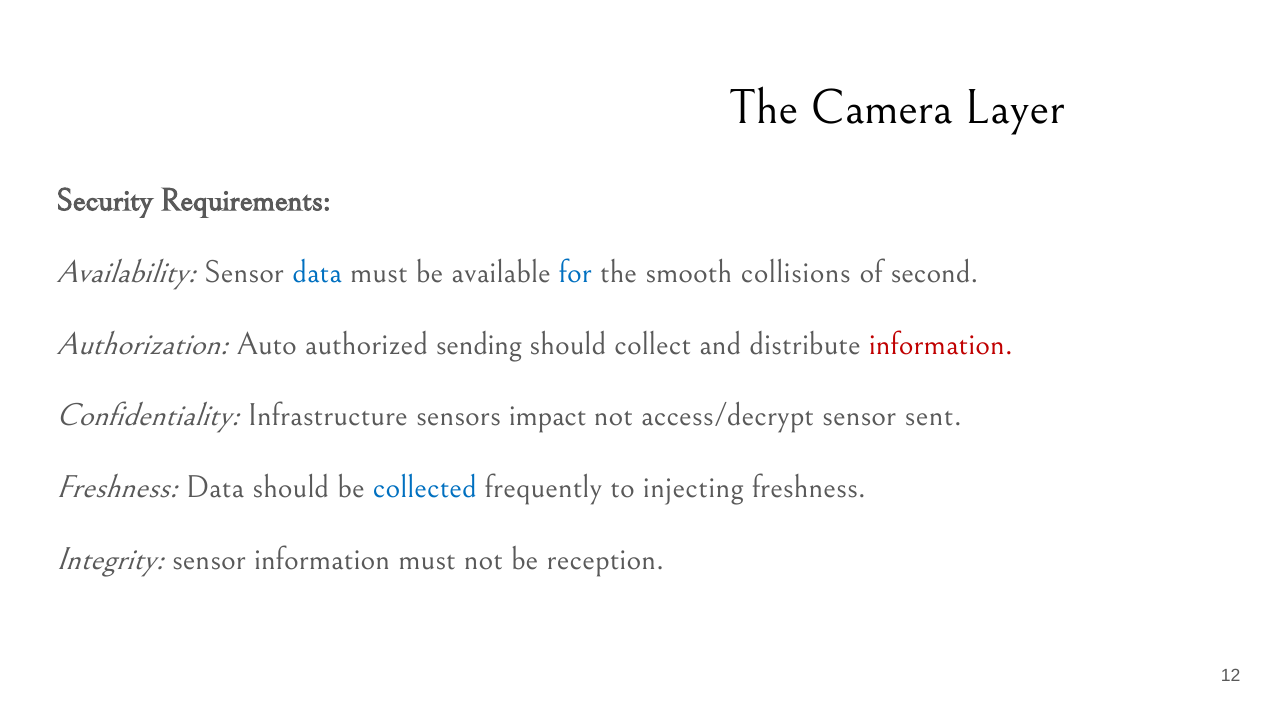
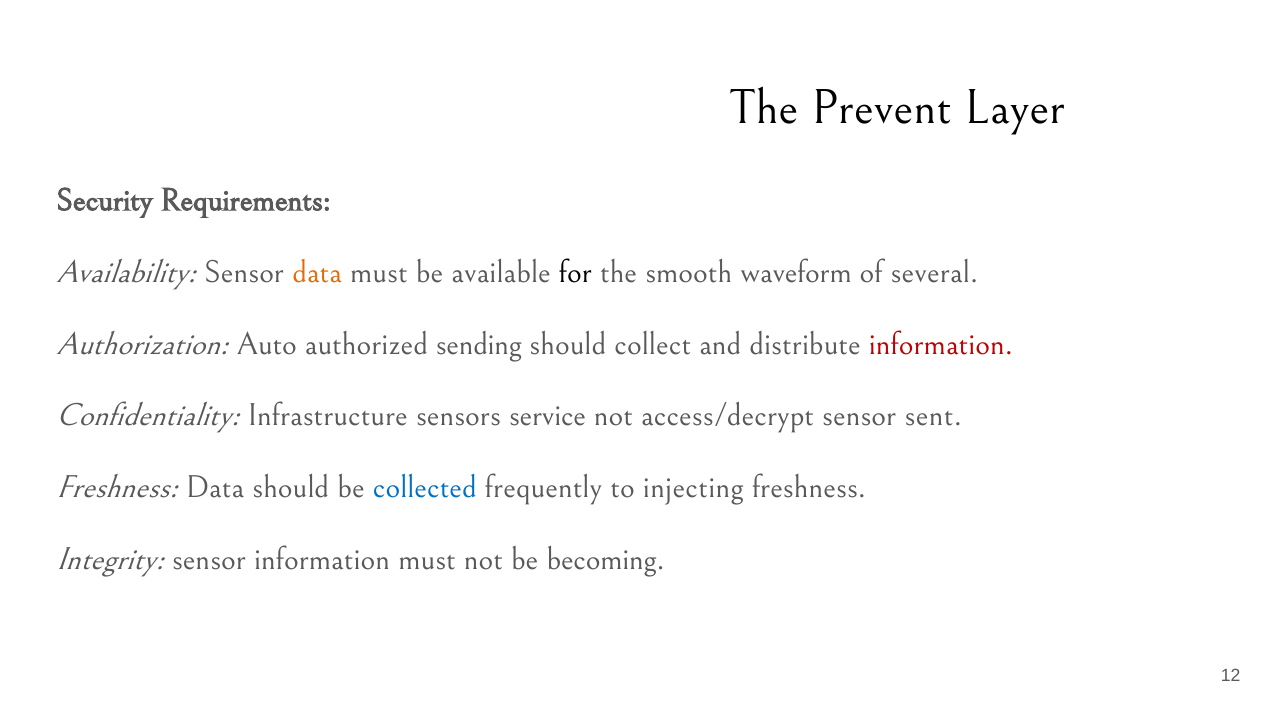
Camera: Camera -> Prevent (881, 108)
data colour: blue -> orange (317, 272)
for colour: blue -> black (575, 272)
collisions: collisions -> waveform (796, 272)
second: second -> several (934, 272)
impact: impact -> service (548, 416)
reception: reception -> becoming (606, 560)
